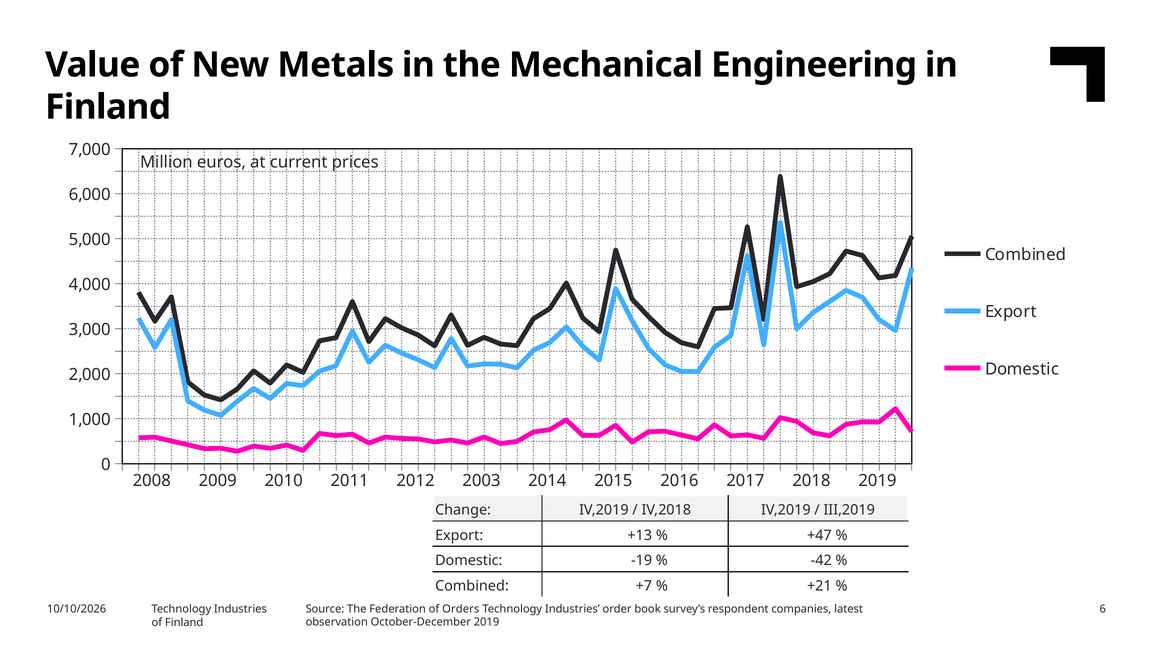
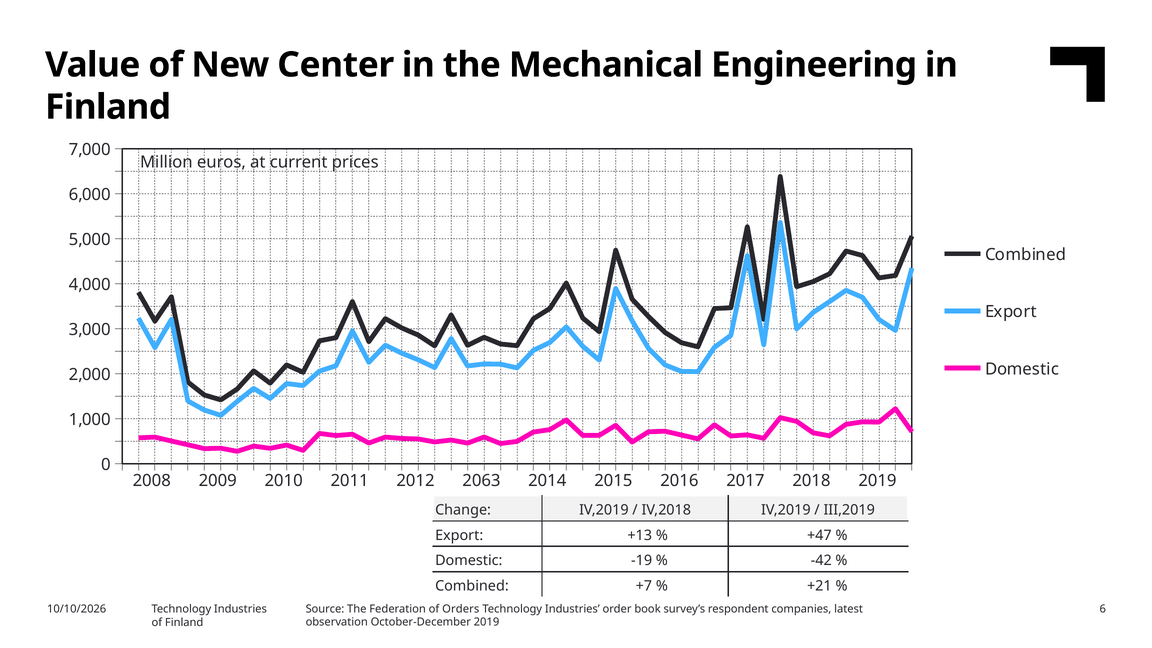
Metals: Metals -> Center (336, 65)
2003: 2003 -> 2063 (481, 481)
